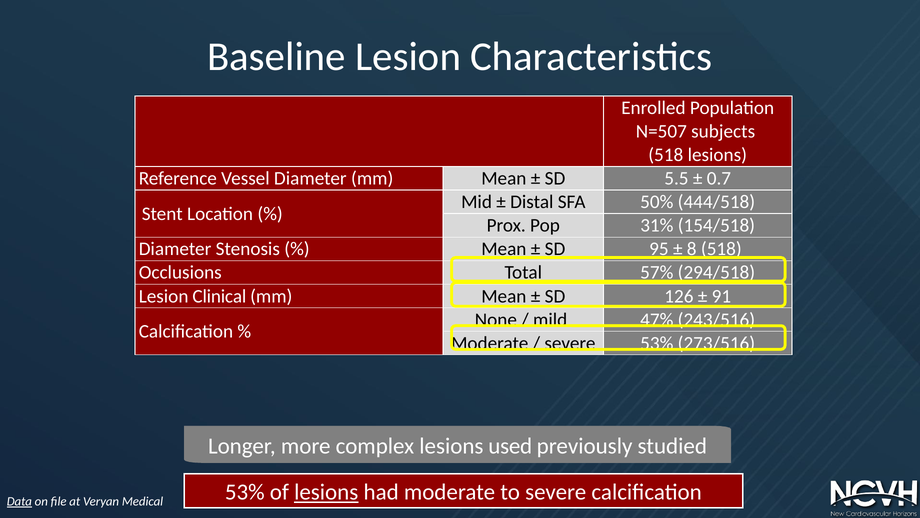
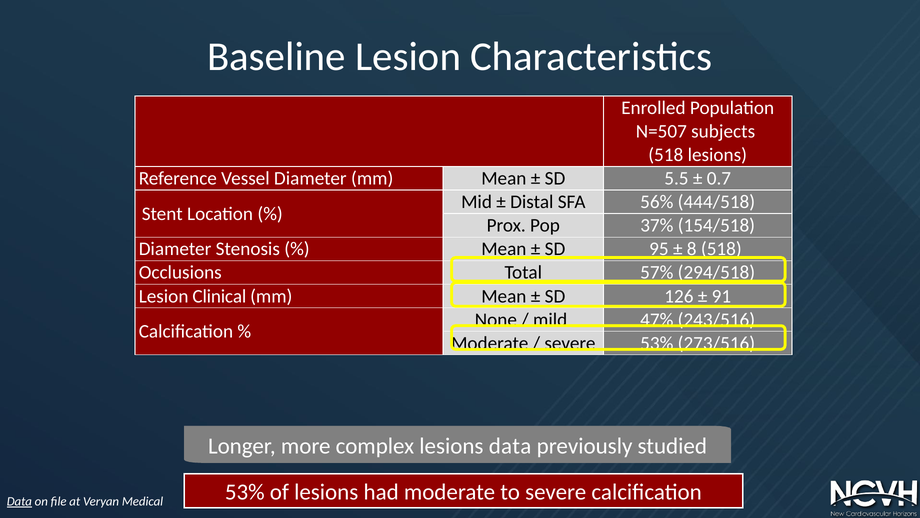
50%: 50% -> 56% (657, 202)
31%: 31% -> 37% (657, 225)
lesions used: used -> data (510, 446)
lesions underline: present -> none (326, 492)
